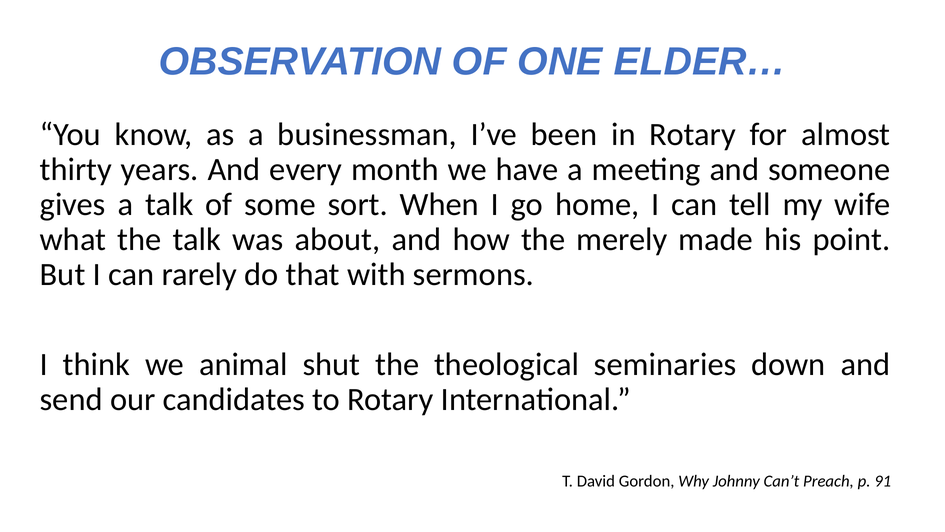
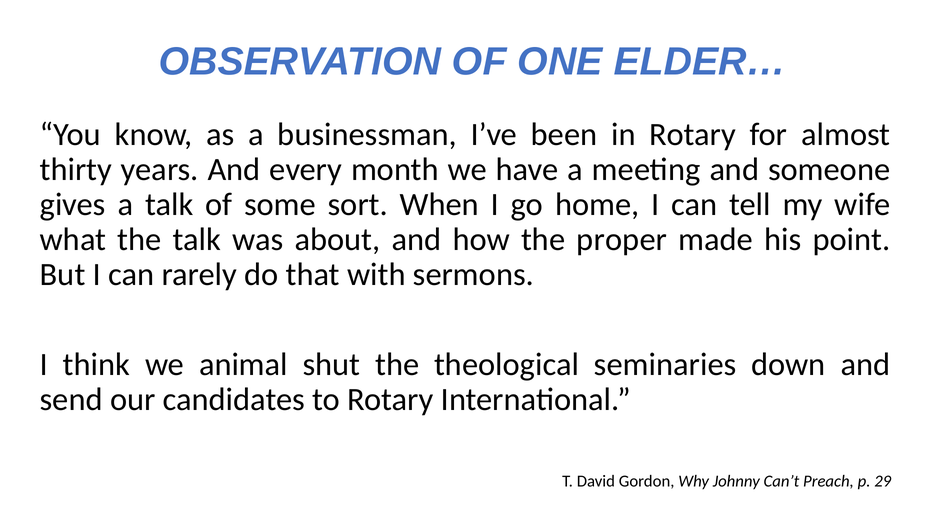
merely: merely -> proper (622, 239)
91: 91 -> 29 (883, 481)
